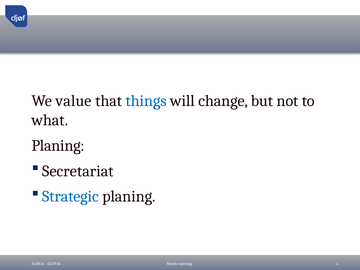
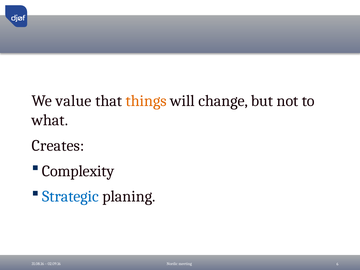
things colour: blue -> orange (146, 101)
Planing: Planing -> Creates (58, 146)
Secretariat: Secretariat -> Complexity (78, 171)
